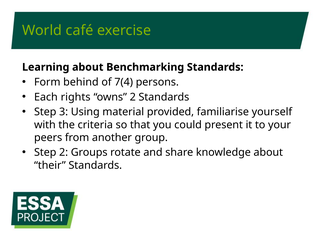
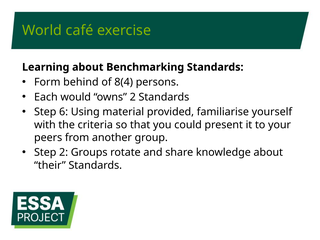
7(4: 7(4 -> 8(4 (124, 82)
rights: rights -> would (76, 97)
3: 3 -> 6 (64, 112)
